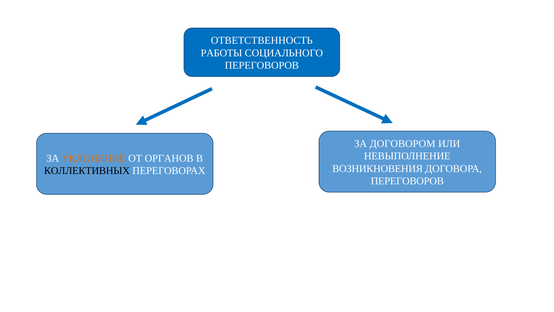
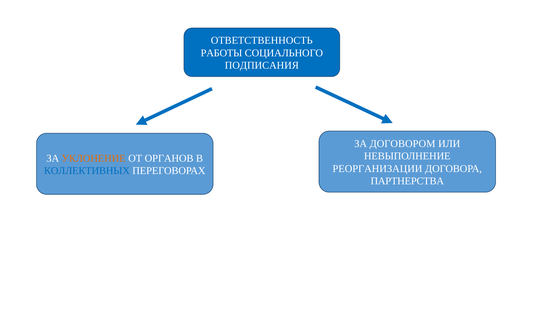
ПЕРЕГОВОРОВ: ПЕРЕГОВОРОВ -> ПОДПИСАНИЯ (262, 65)
ВОЗНИКНОВЕНИЯ: ВОЗНИКНОВЕНИЯ -> РЕОРГАНИЗАЦИИ (377, 168)
КОЛЛЕКТИВНЫХ colour: black -> blue (87, 171)
ПЕРЕГОВОРОВ: ПЕРЕГОВОРОВ -> ПАРТНЕРСТВА (407, 181)
